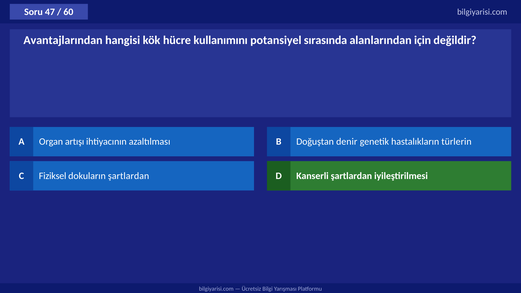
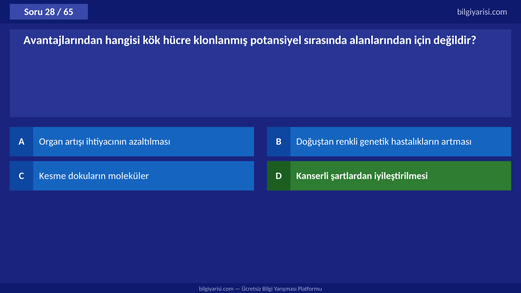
47: 47 -> 28 (50, 12)
60: 60 -> 65 (68, 12)
kullanımını: kullanımını -> klonlanmış (221, 40)
denir: denir -> renkli (347, 142)
türlerin: türlerin -> artması (456, 142)
Fiziksel: Fiziksel -> Kesme (53, 176)
dokuların şartlardan: şartlardan -> moleküler (129, 176)
